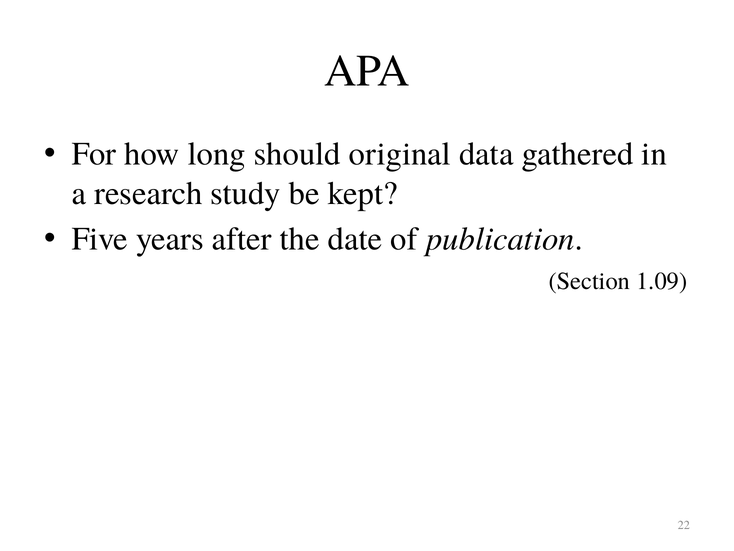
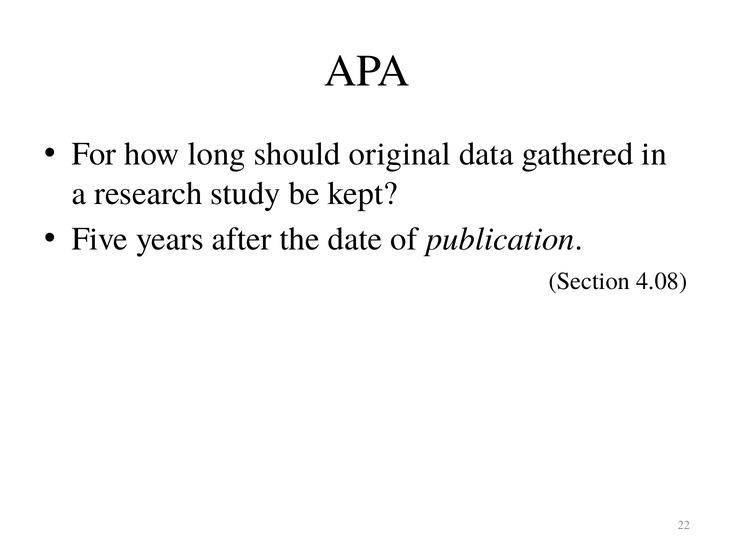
1.09: 1.09 -> 4.08 (662, 281)
